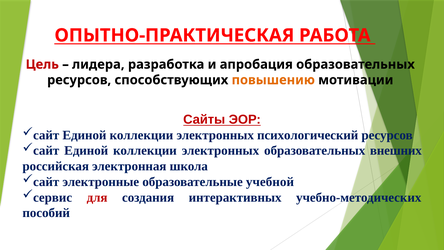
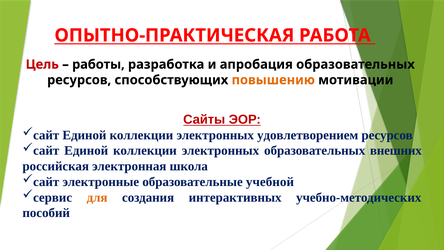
лидера: лидера -> работы (98, 64)
психологический: психологический -> удовлетворением (308, 135)
для colour: red -> orange (97, 197)
